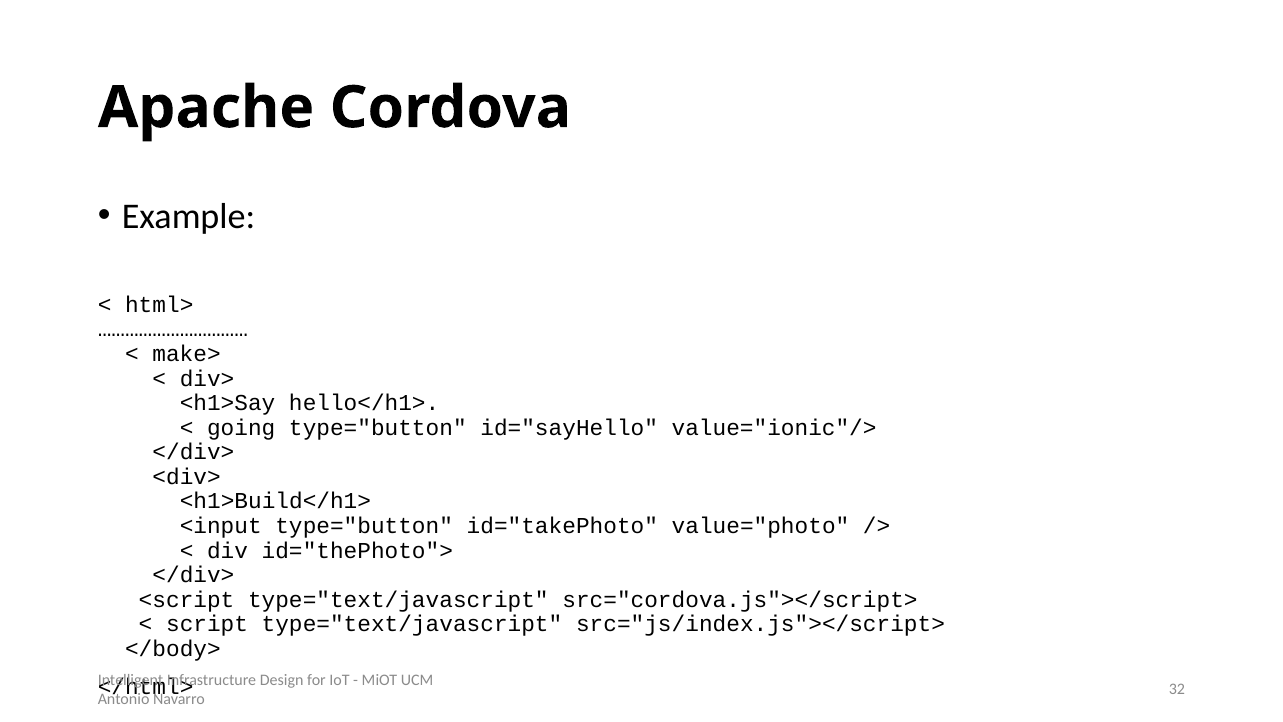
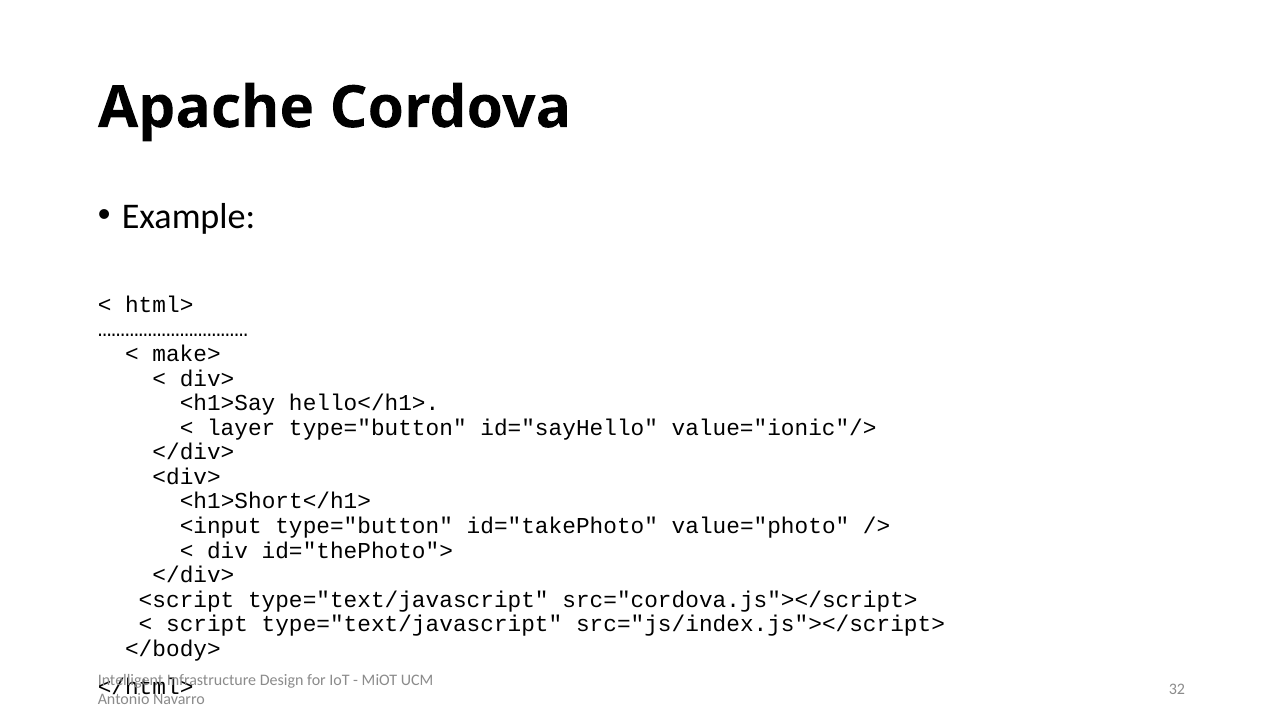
going: going -> layer (241, 428)
<h1>Build</h1>: <h1>Build</h1> -> <h1>Short</h1> (275, 501)
